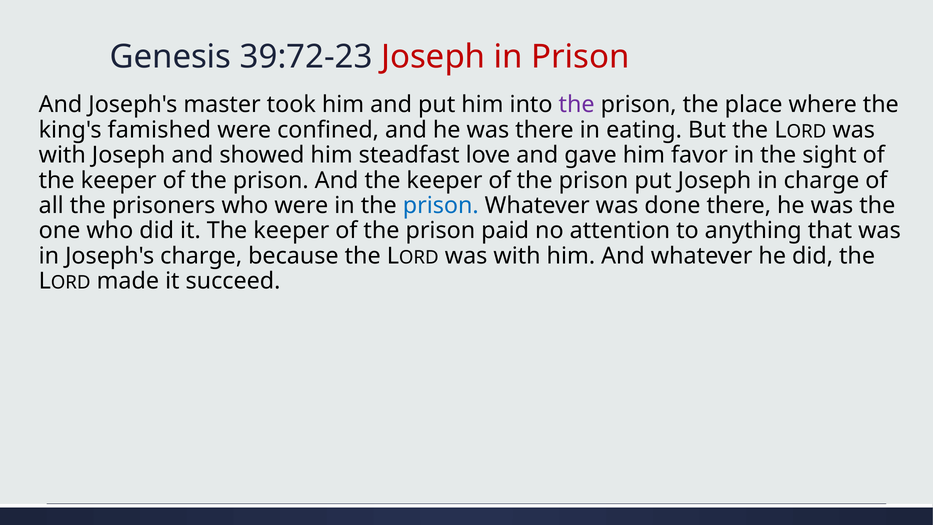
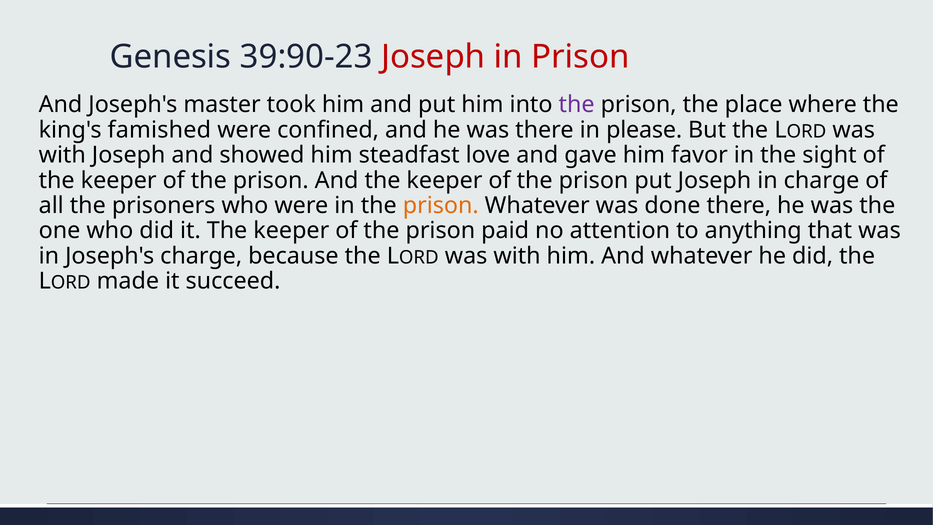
39:72-23: 39:72-23 -> 39:90-23 (306, 57)
eating: eating -> please (644, 130)
prison colour: blue -> orange (441, 205)
